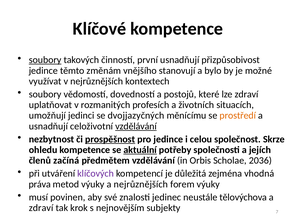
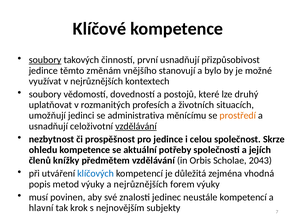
lze zdraví: zdraví -> druhý (247, 94)
dvojjazyčných: dvojjazyčných -> administrativa (136, 116)
prospěšnost underline: present -> none (110, 139)
aktuální underline: present -> none (140, 150)
začíná: začíná -> knížky (66, 160)
2036: 2036 -> 2043 (260, 160)
klíčových colour: purple -> blue (96, 174)
práva: práva -> popis (40, 184)
neustále tělovýchova: tělovýchova -> kompetencí (243, 197)
zdraví: zdraví -> hlavní (41, 208)
